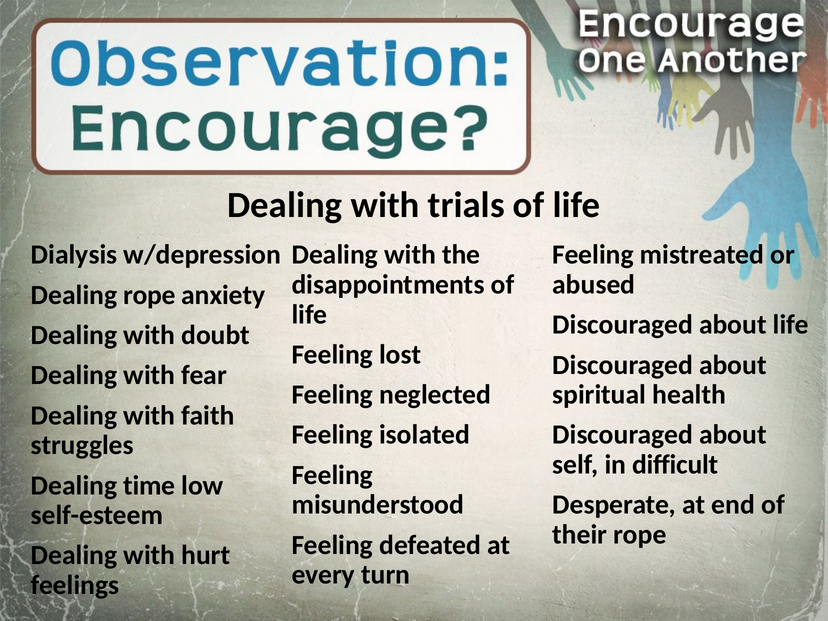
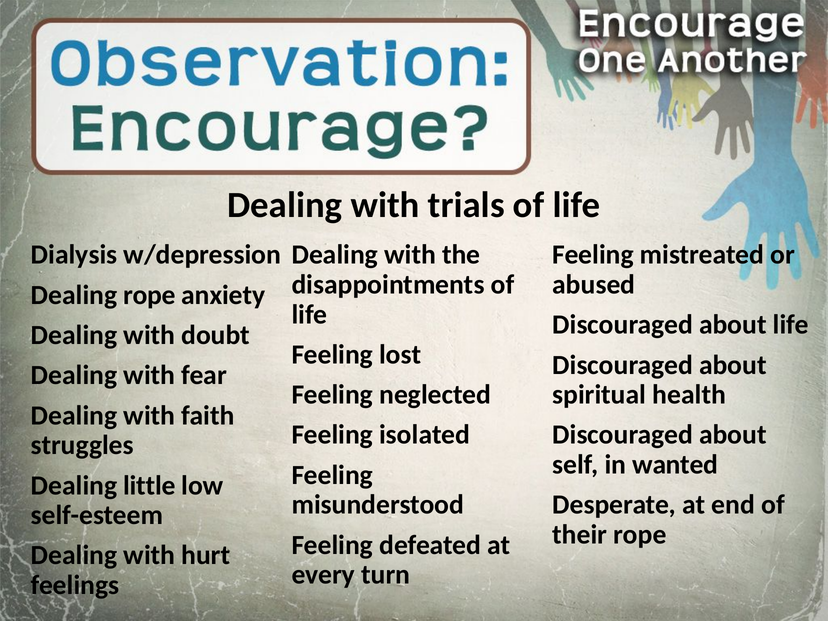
difficult: difficult -> wanted (675, 465)
time: time -> little (149, 485)
